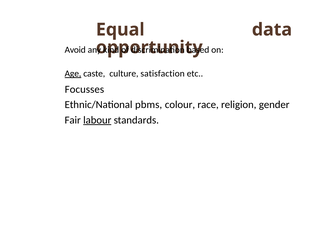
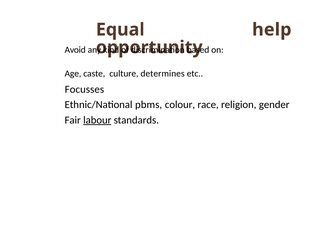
data: data -> help (272, 30)
Age underline: present -> none (73, 74)
satisfaction: satisfaction -> determines (163, 74)
